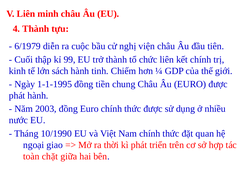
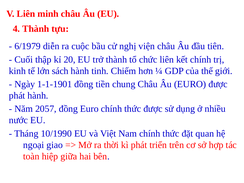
99: 99 -> 20 (70, 59)
1-1-1995: 1-1-1995 -> 1-1-1901 (55, 84)
2003: 2003 -> 2057 (46, 109)
chặt: chặt -> hiệp (50, 156)
